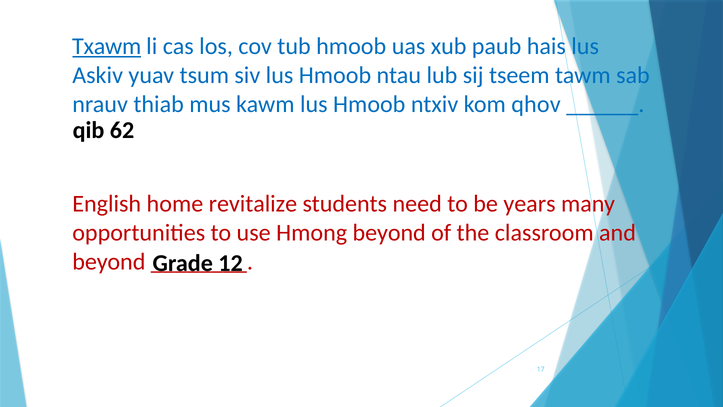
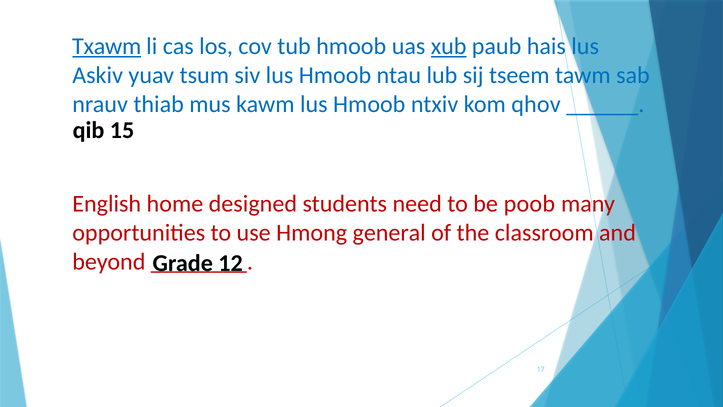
xub underline: none -> present (449, 46)
62: 62 -> 15 (122, 130)
revitalize: revitalize -> designed (253, 204)
years: years -> poob (529, 204)
Hmong beyond: beyond -> general (389, 233)
